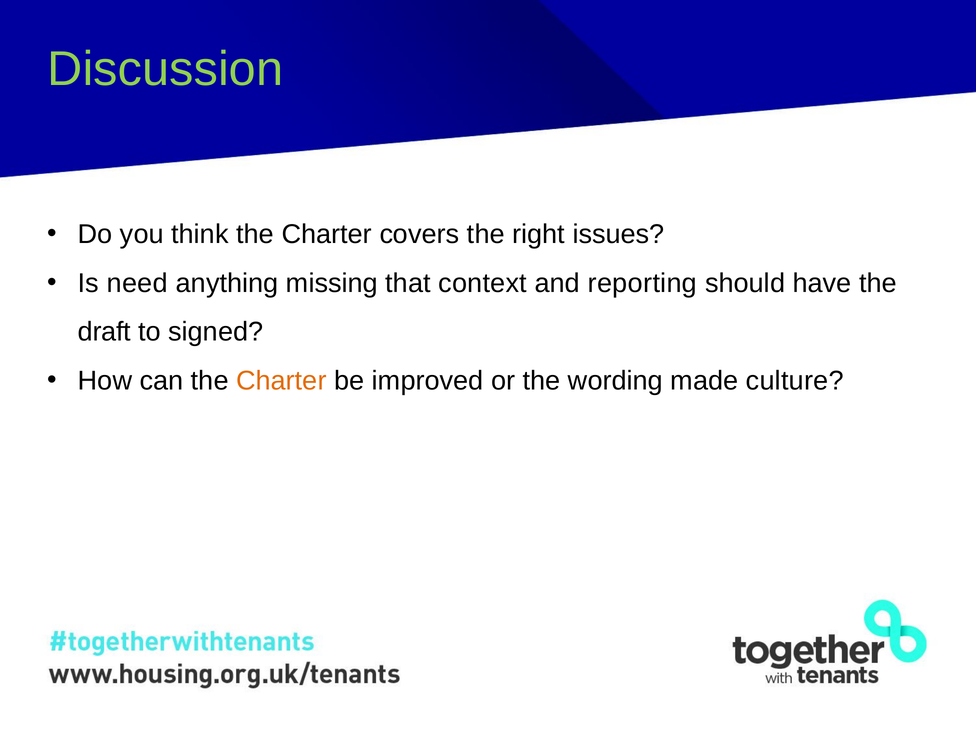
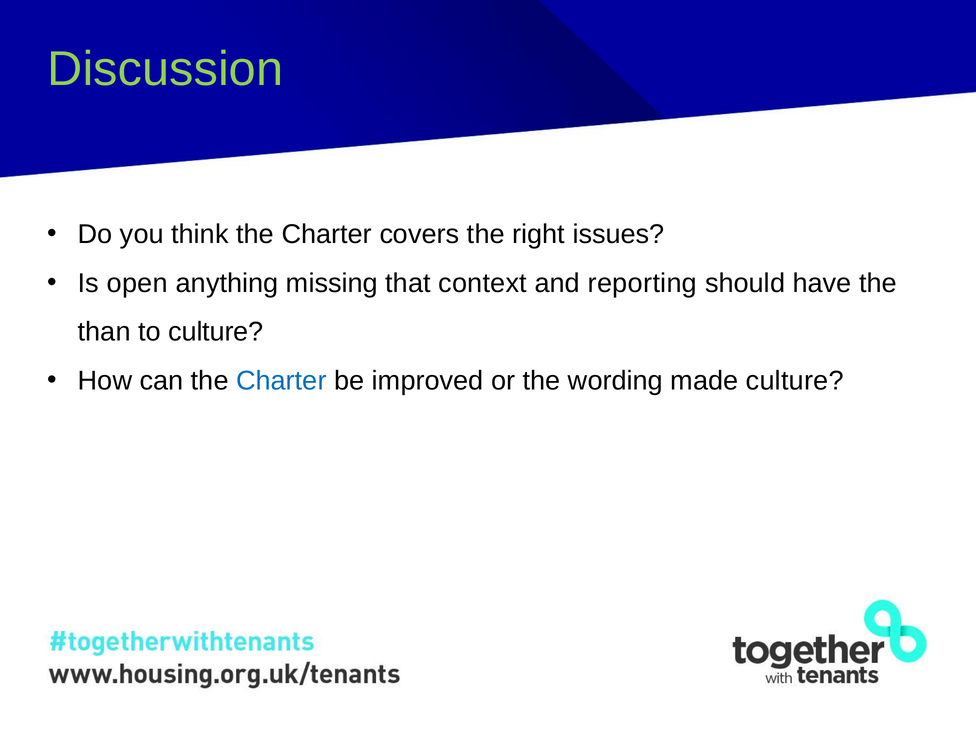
need: need -> open (137, 283)
draft: draft -> than (104, 332)
to signed: signed -> culture (216, 332)
Charter colour: orange -> blue (281, 381)
